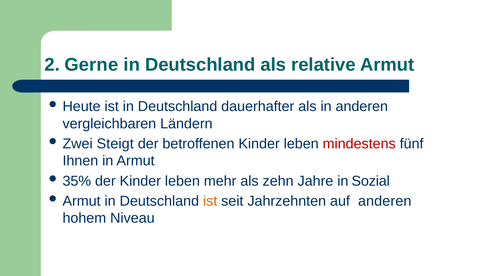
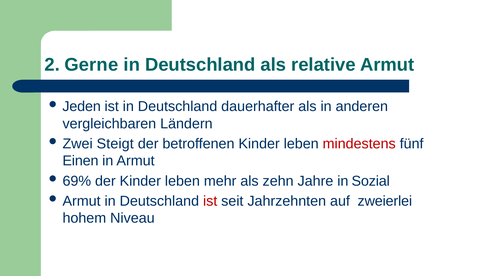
Heute: Heute -> Jeden (82, 107)
Ihnen: Ihnen -> Einen (80, 161)
35%: 35% -> 69% (77, 181)
ist colour: orange -> red (210, 201)
auf anderen: anderen -> zweierlei (385, 201)
